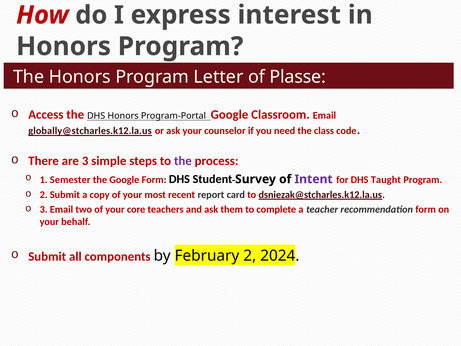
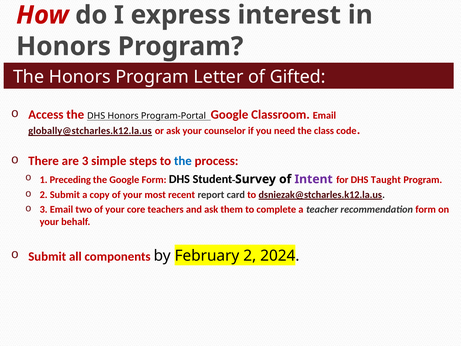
Plasse: Plasse -> Gifted (298, 77)
the colour: purple -> blue (183, 161)
Semester: Semester -> Preceding (70, 180)
